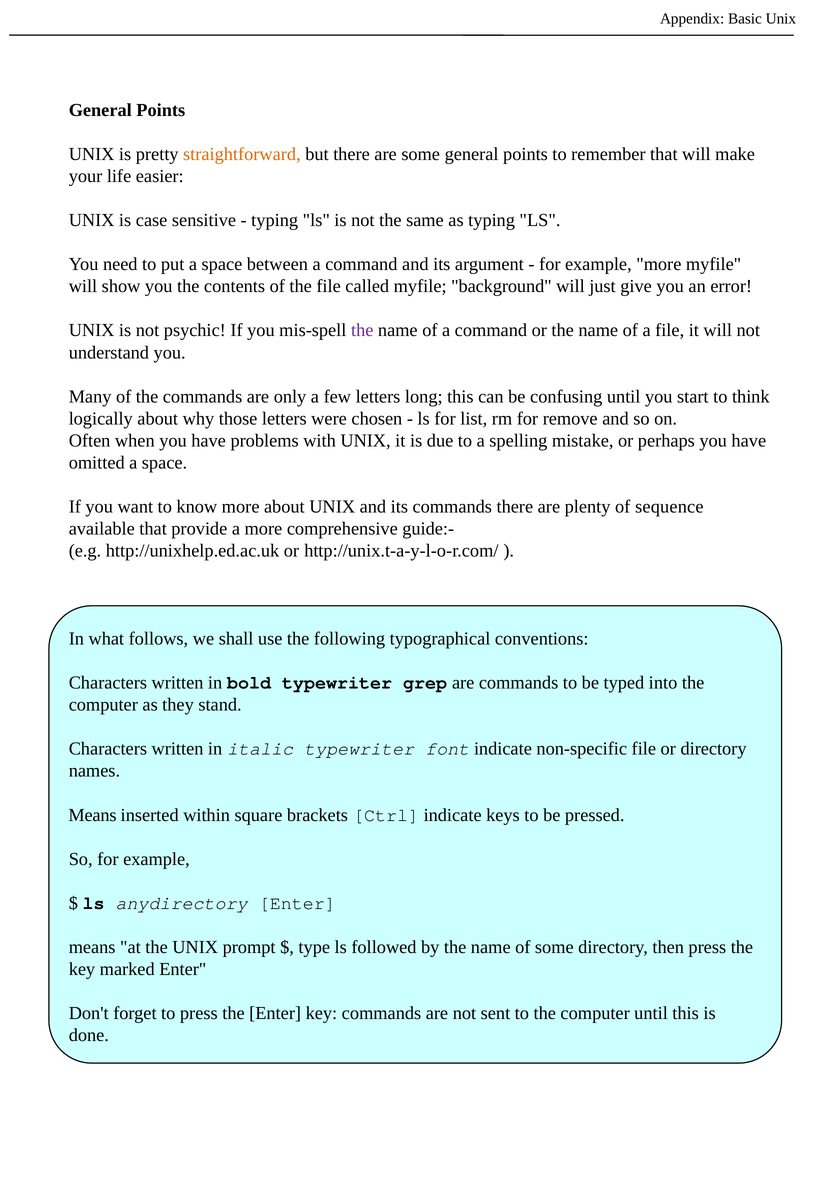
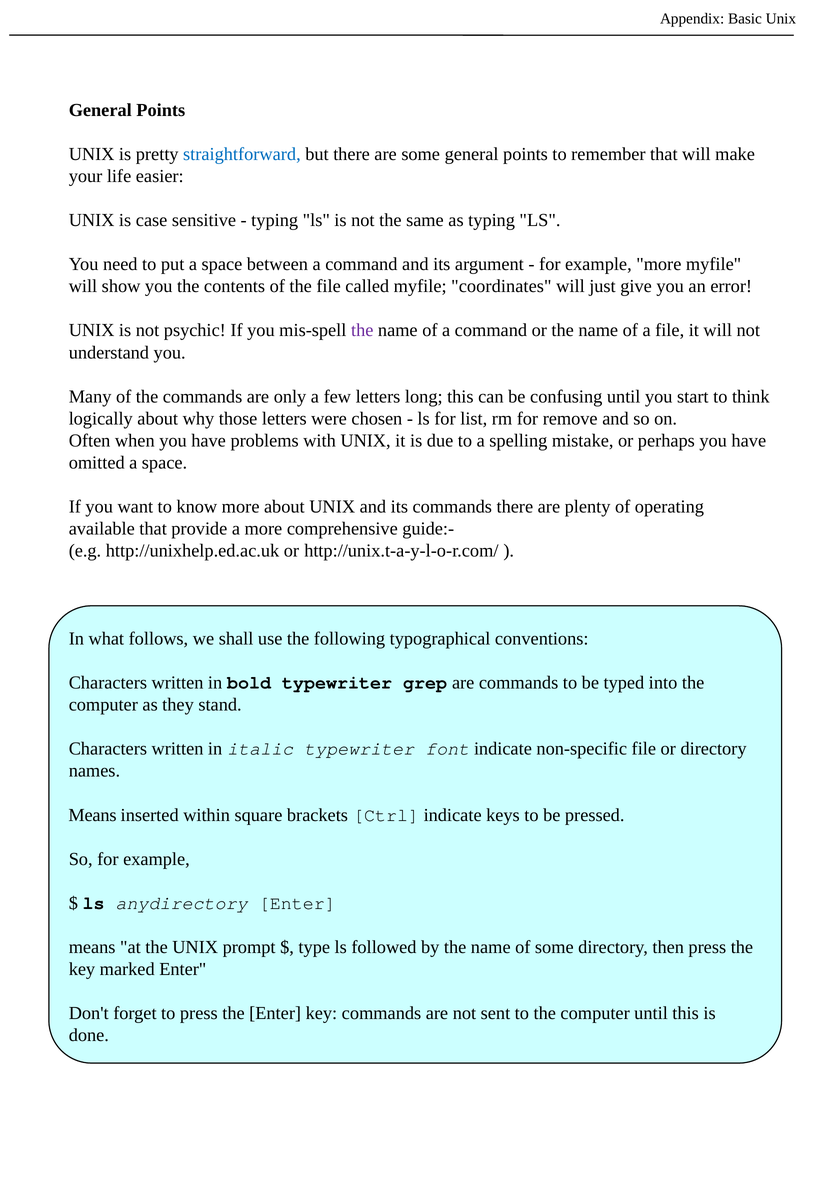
straightforward colour: orange -> blue (242, 154)
background: background -> coordinates (501, 286)
sequence: sequence -> operating (669, 507)
